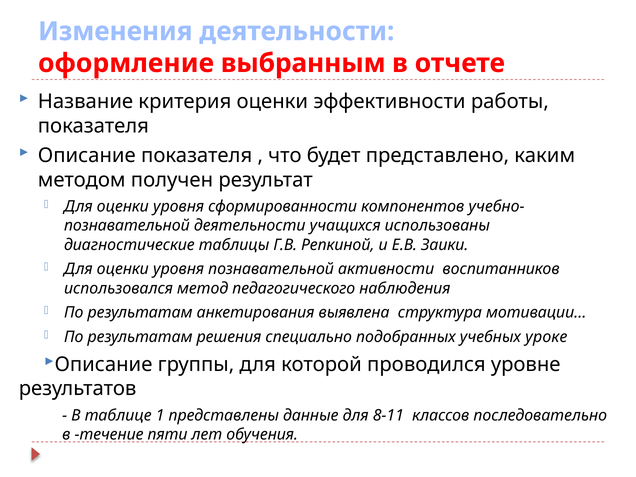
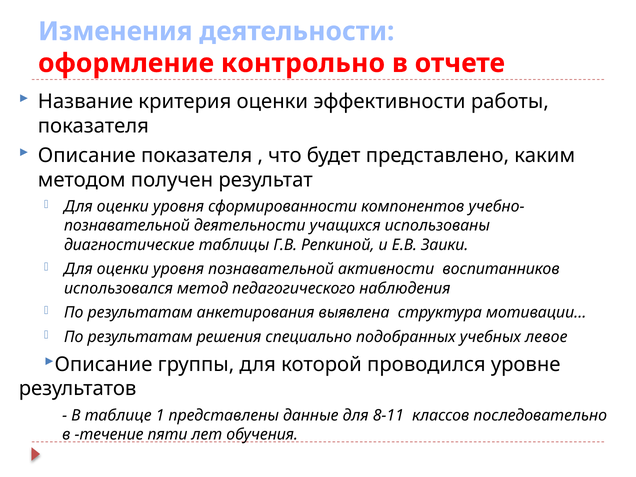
выбранным: выбранным -> контрольно (303, 63)
уроке: уроке -> левое (546, 337)
